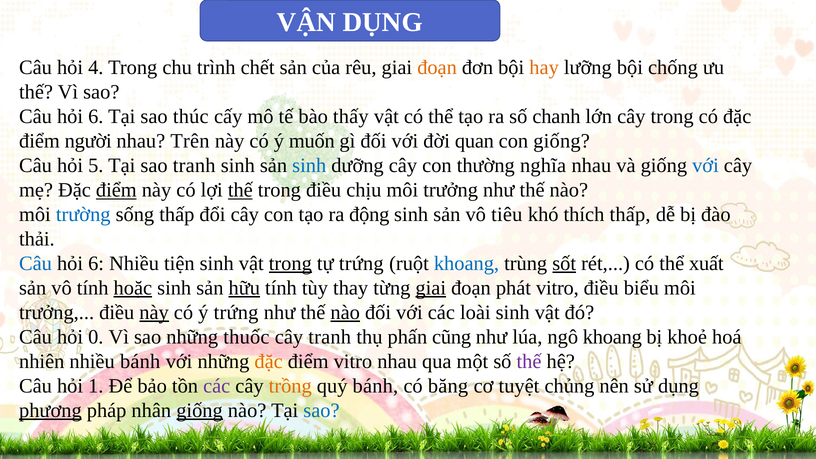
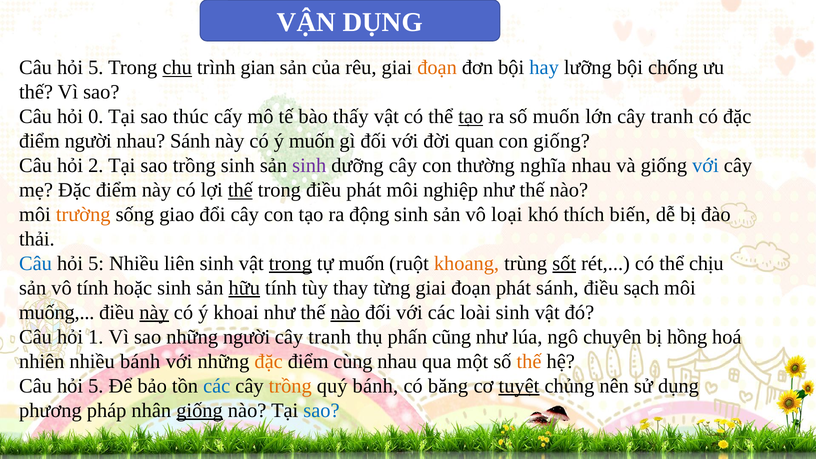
4: 4 -> 5 (96, 68)
chu underline: none -> present (177, 68)
chết: chết -> gian (258, 68)
hay colour: orange -> blue (544, 68)
6: 6 -> 0 (96, 117)
tạo underline: none -> present (471, 117)
số chanh: chanh -> muốn (556, 117)
lớn cây trong: trong -> tranh (672, 117)
nhau Trên: Trên -> Sánh (190, 141)
5: 5 -> 2 (96, 166)
sao tranh: tranh -> trồng (194, 166)
sinh colour: blue -> purple (309, 166)
điểm underline: present -> none (116, 190)
điều chịu: chịu -> phát (364, 190)
trưởng: trưởng -> nghiệp (451, 190)
trường colour: blue -> orange (83, 215)
sống thấp: thấp -> giao (177, 215)
tiêu: tiêu -> loại (507, 215)
thích thấp: thấp -> biến (630, 215)
6: 6 -> 5 (96, 264)
tiện: tiện -> liên (179, 264)
tự trứng: trứng -> muốn (362, 264)
khoang colour: blue -> orange (466, 264)
xuất: xuất -> chịu (706, 264)
hoặc underline: present -> none (133, 288)
giai underline: present -> none (431, 288)
phát vitro: vitro -> sánh (557, 288)
biểu: biểu -> sạch (641, 288)
trưởng: trưởng -> muống (57, 313)
ý trứng: trứng -> khoai (236, 313)
0: 0 -> 1 (96, 337)
những thuốc: thuốc -> người (247, 337)
ngô khoang: khoang -> chuyên (612, 337)
khoẻ: khoẻ -> hồng (687, 337)
điểm vitro: vitro -> cùng (353, 361)
thế colour: purple -> orange (529, 361)
1: 1 -> 5 (96, 386)
các colour: purple -> blue (217, 386)
tuyệt underline: none -> present (519, 386)
phương underline: present -> none (50, 410)
